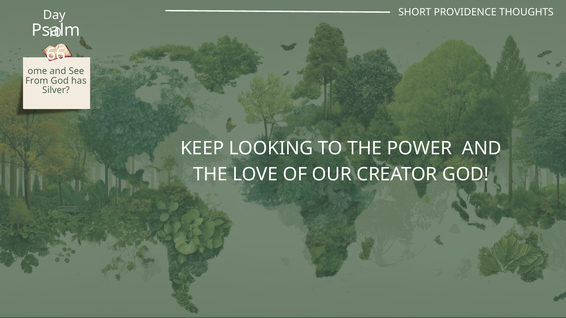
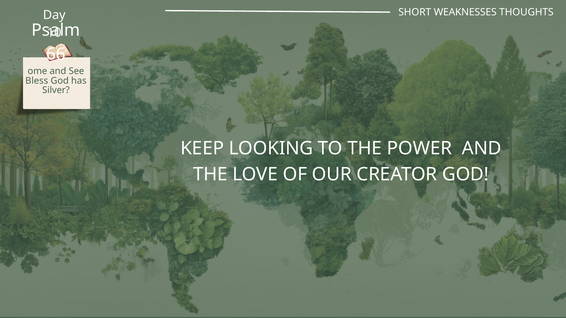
PROVIDENCE: PROVIDENCE -> WEAKNESSES (465, 12)
From: From -> Bless (37, 81)
